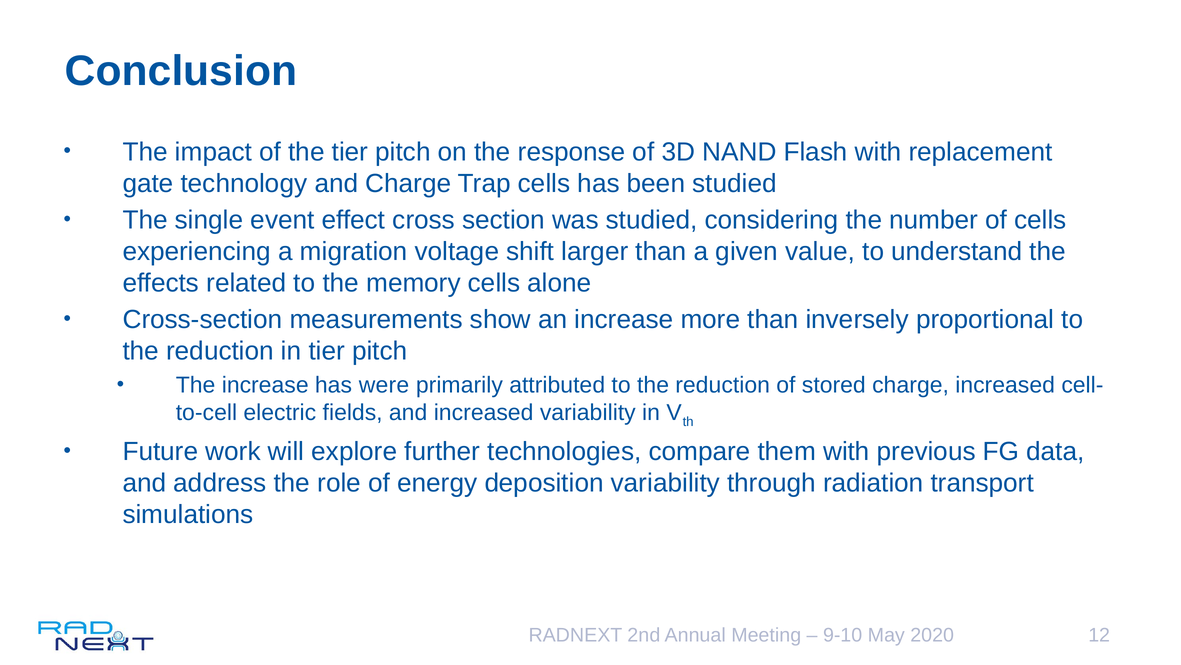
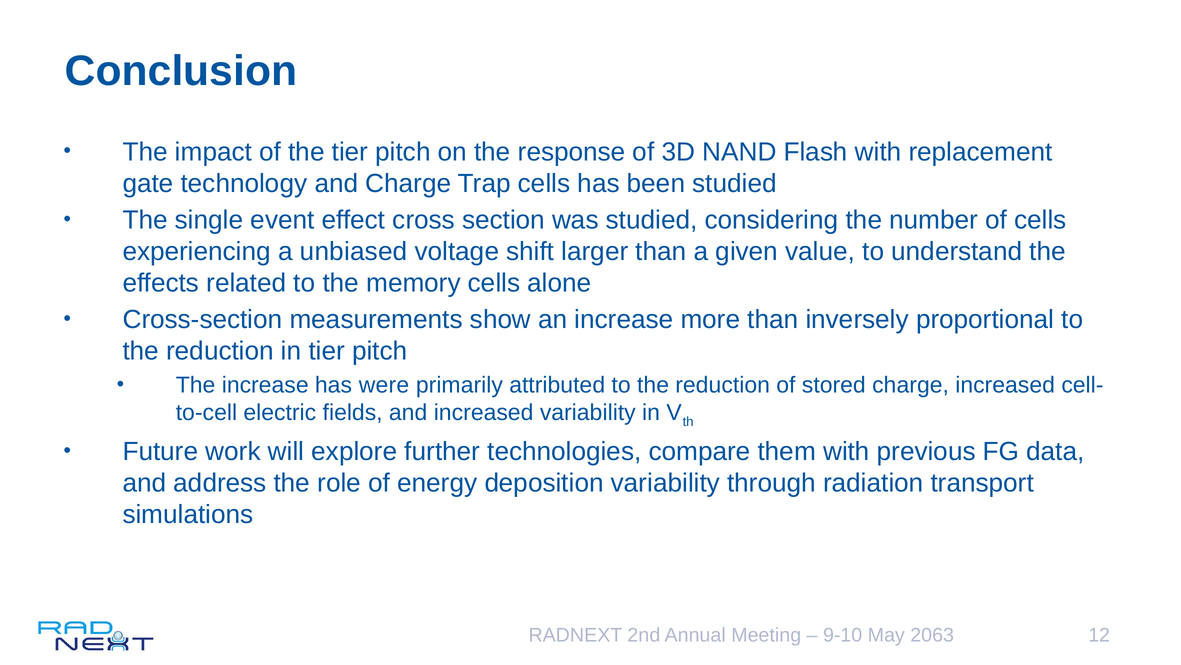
migration: migration -> unbiased (354, 251)
2020: 2020 -> 2063 (932, 635)
